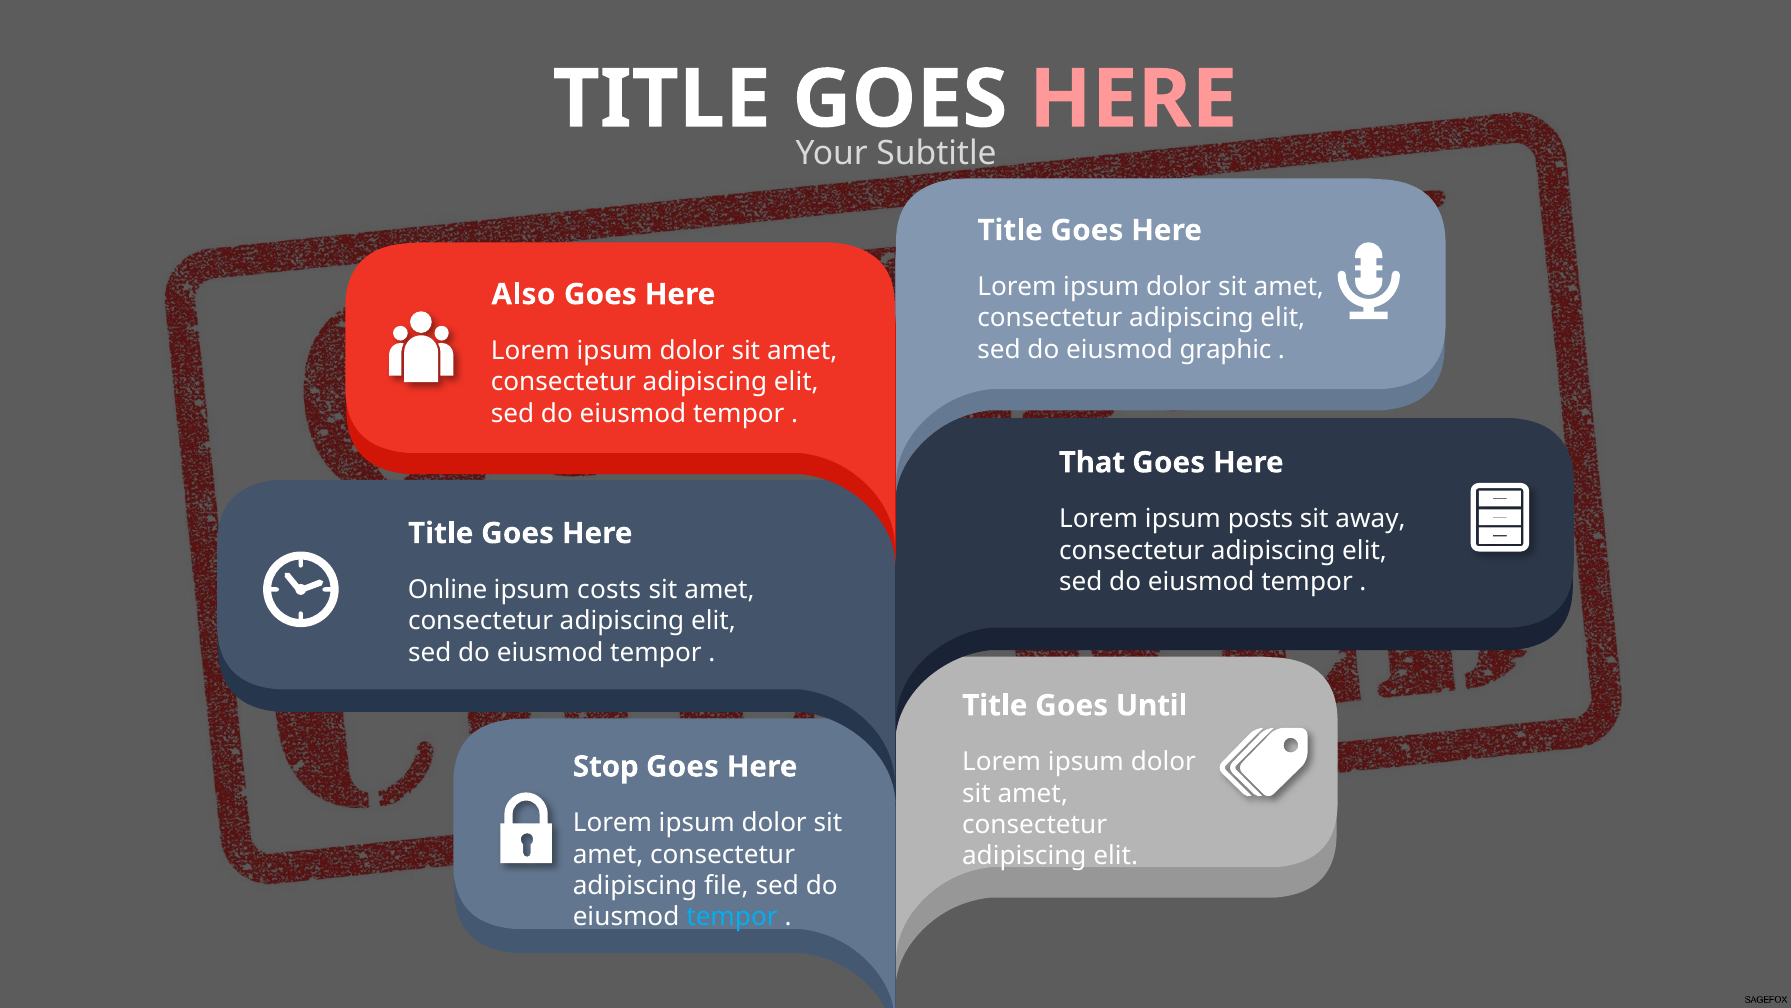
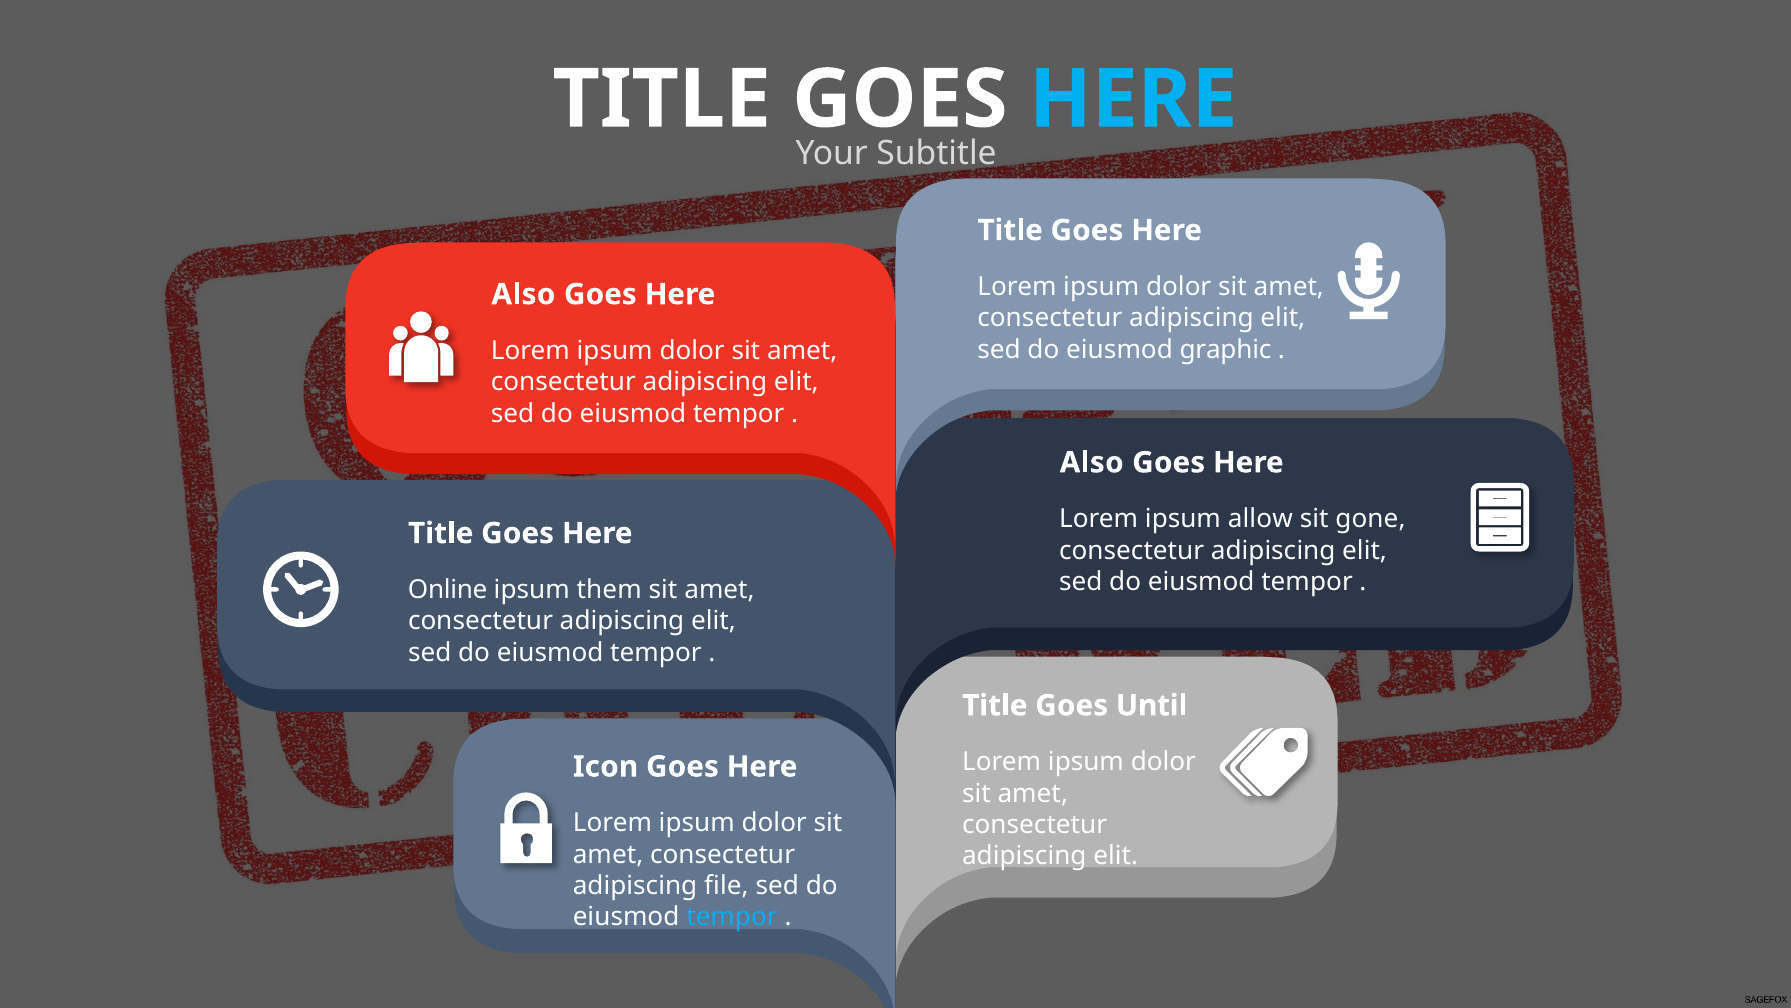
HERE colour: pink -> light blue (1133, 99)
That: That -> Also (1092, 462)
posts: posts -> allow (1260, 519)
away: away -> gone (1370, 519)
costs: costs -> them (609, 589)
Stop: Stop -> Icon (606, 766)
